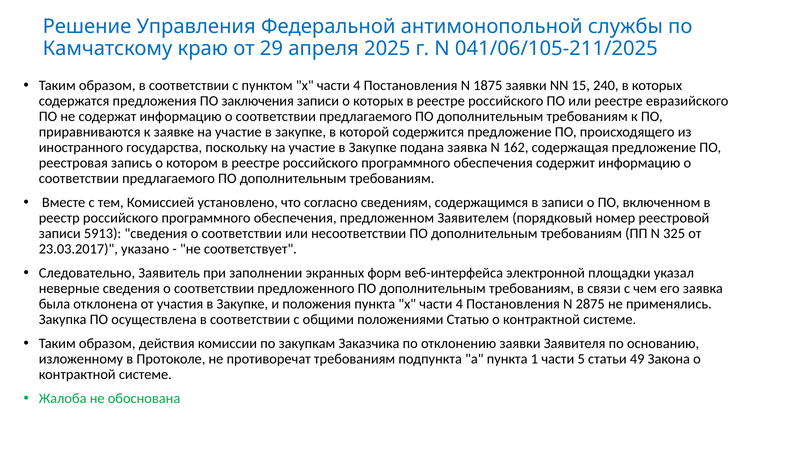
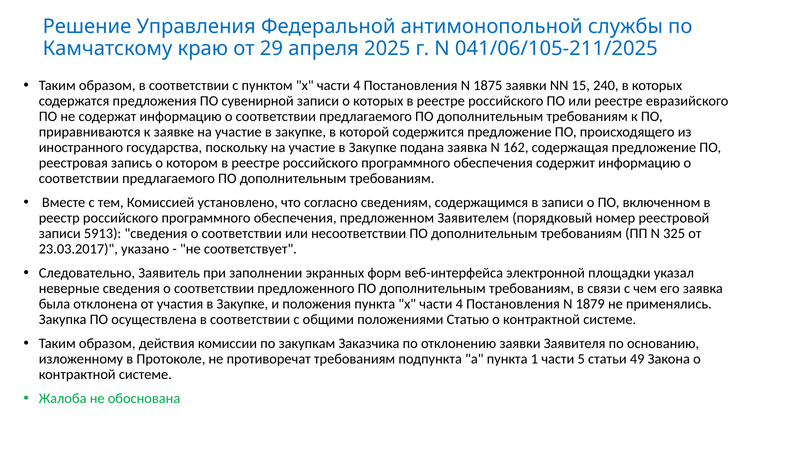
заключения: заключения -> сувенирной (258, 101)
2875: 2875 -> 1879 (590, 304)
